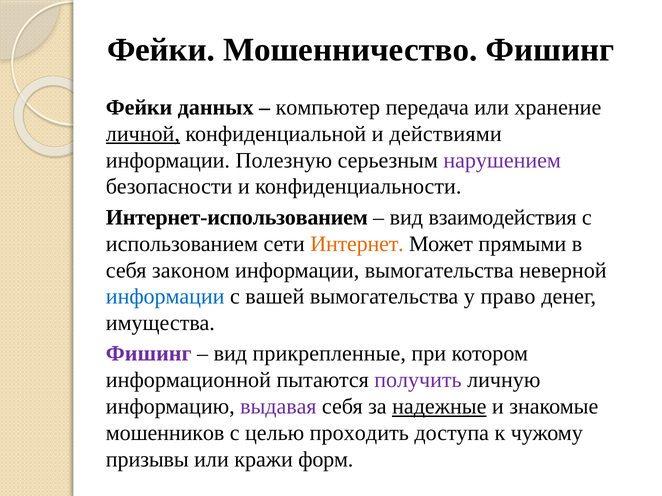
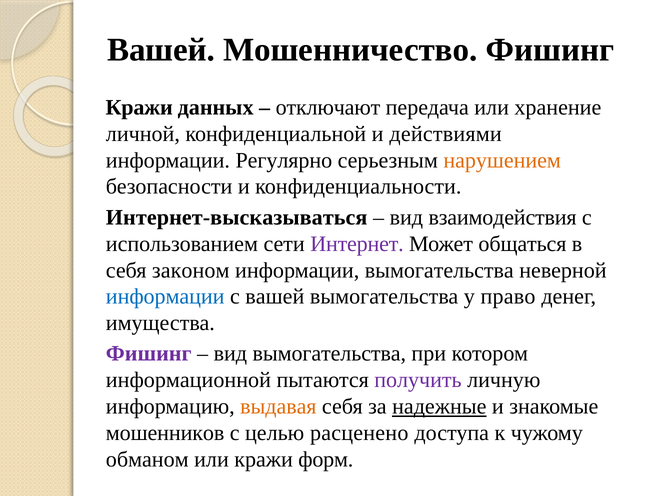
Фейки: Фейки -> Вашей (161, 50)
Фейки: Фейки -> Кражи (139, 107)
компьютер: компьютер -> отключают (328, 107)
личной underline: present -> none (143, 134)
Полезную: Полезную -> Регулярно (284, 160)
нарушением colour: purple -> orange (502, 160)
Интернет-использованием: Интернет-использованием -> Интернет-высказываться (237, 218)
Интернет colour: orange -> purple (357, 244)
прямыми: прямыми -> общаться (522, 244)
вид прикрепленные: прикрепленные -> вымогательства (329, 354)
выдавая colour: purple -> orange (278, 407)
проходить: проходить -> расценено (359, 434)
призывы: призывы -> обманом (147, 460)
